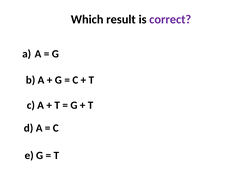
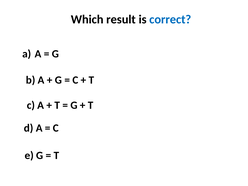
correct colour: purple -> blue (170, 19)
